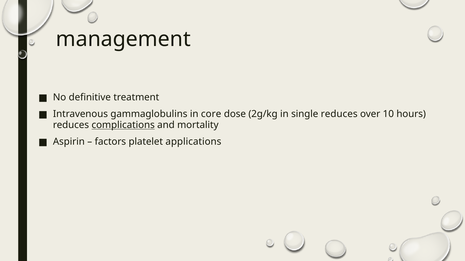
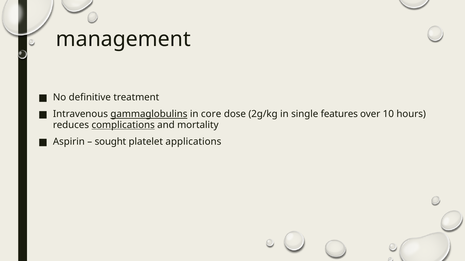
gammaglobulins underline: none -> present (149, 114)
single reduces: reduces -> features (339, 114)
factors: factors -> sought (110, 142)
